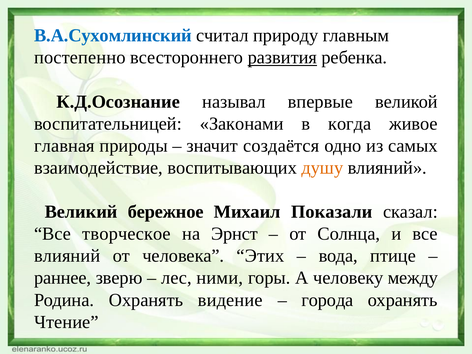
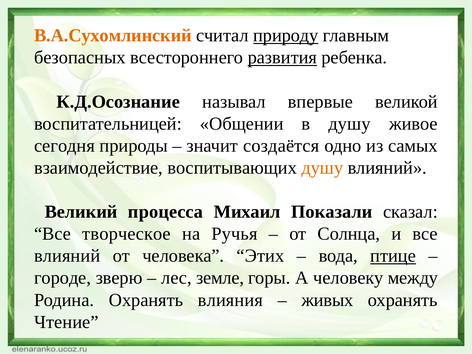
В.А.Сухомлинский colour: blue -> orange (113, 35)
природу underline: none -> present (286, 35)
постепенно: постепенно -> безопасных (80, 58)
Законами: Законами -> Общении (242, 124)
в когда: когда -> душу (350, 124)
главная: главная -> сегодня (65, 146)
бережное: бережное -> процесса (166, 212)
Эрнст: Эрнст -> Ручья (234, 234)
птице underline: none -> present (393, 256)
раннее: раннее -> городе (63, 278)
ними: ними -> земле (220, 278)
видение: видение -> влияния (230, 300)
города: города -> живых (327, 300)
